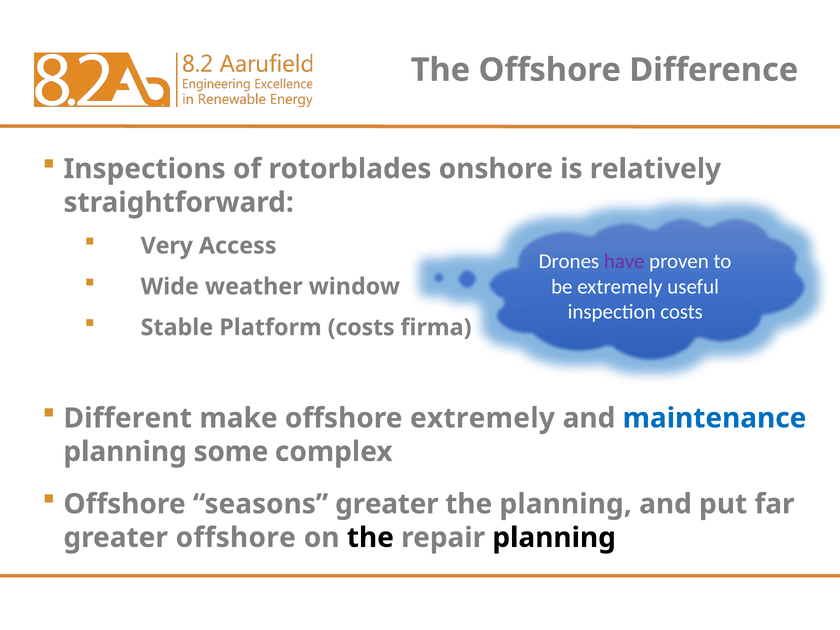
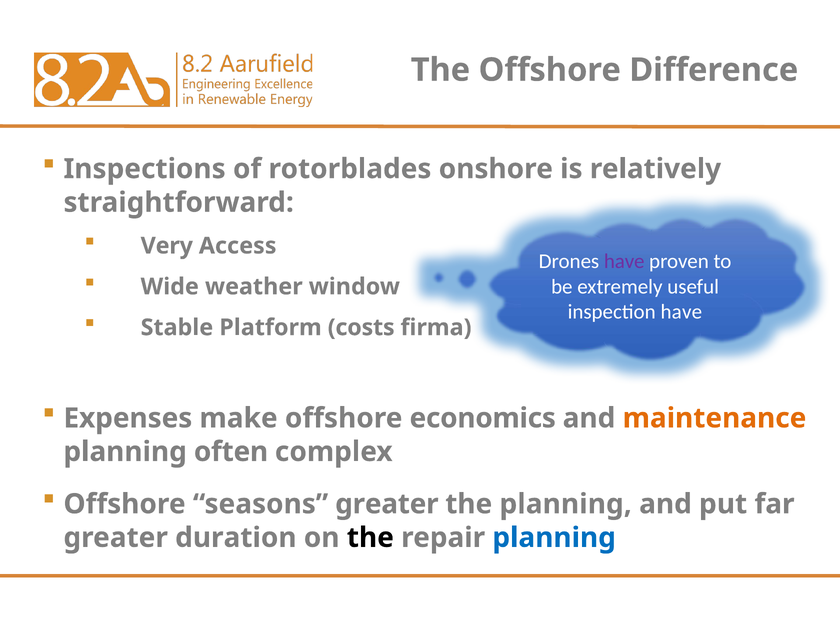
inspection costs: costs -> have (681, 312)
Different: Different -> Expenses (128, 418)
offshore extremely: extremely -> economics (483, 418)
maintenance colour: blue -> orange (715, 418)
some: some -> often (231, 452)
greater offshore: offshore -> duration (236, 538)
planning colour: black -> blue (554, 538)
